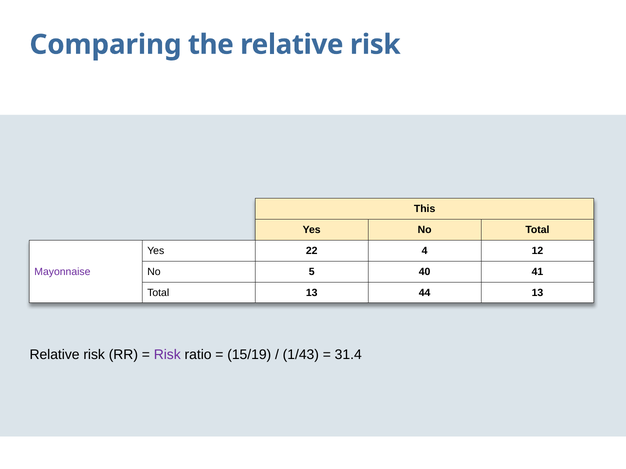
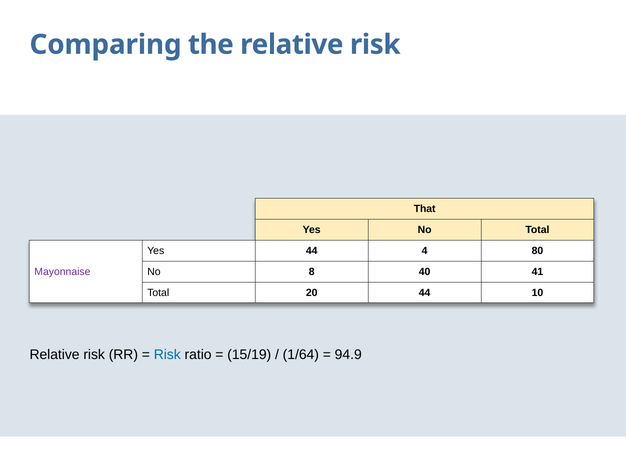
This: This -> That (425, 209)
Yes 22: 22 -> 44 (312, 251)
12: 12 -> 80 (537, 251)
5: 5 -> 8 (312, 272)
Total 13: 13 -> 20 (312, 293)
44 13: 13 -> 10 (537, 293)
Risk colour: purple -> blue (167, 355)
1/43: 1/43 -> 1/64 (301, 355)
31.4: 31.4 -> 94.9 (348, 355)
